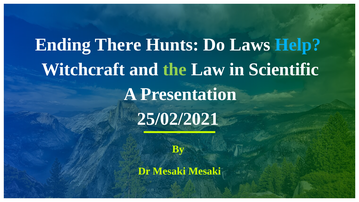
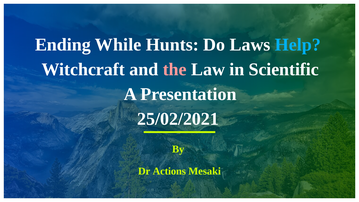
There: There -> While (118, 45)
the colour: light green -> pink (175, 69)
Dr Mesaki: Mesaki -> Actions (169, 171)
